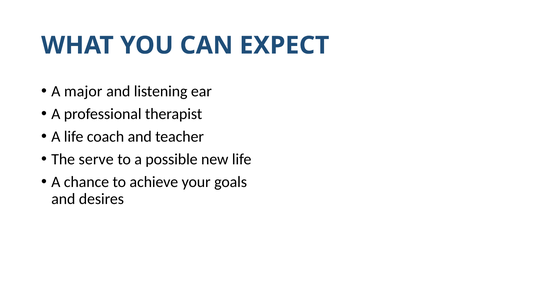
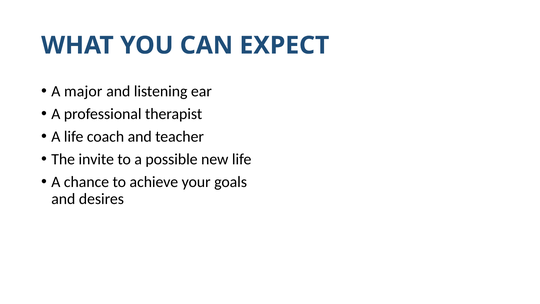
serve: serve -> invite (96, 159)
